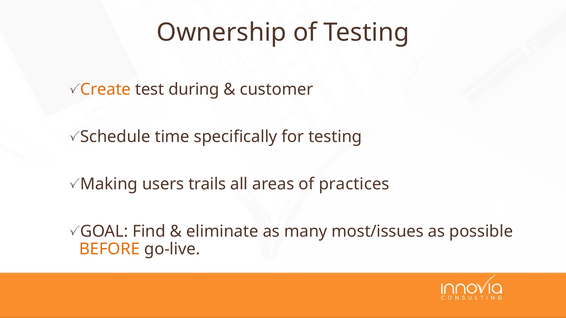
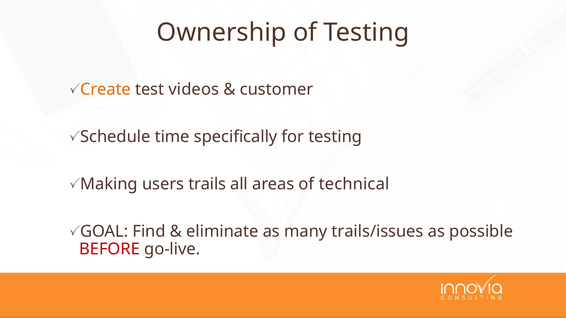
during: during -> videos (194, 89)
practices: practices -> technical (354, 184)
most/issues: most/issues -> trails/issues (378, 232)
BEFORE colour: orange -> red (110, 249)
